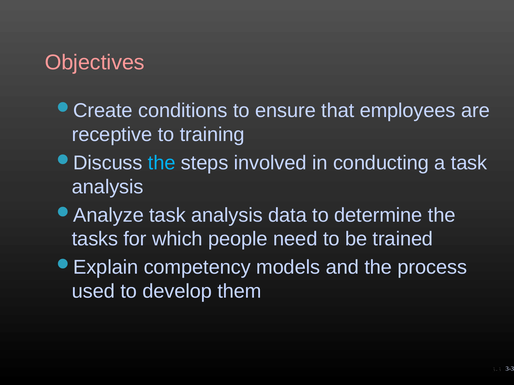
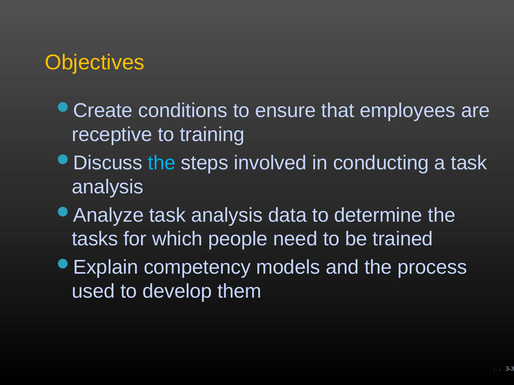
Objectives colour: pink -> yellow (95, 63)
